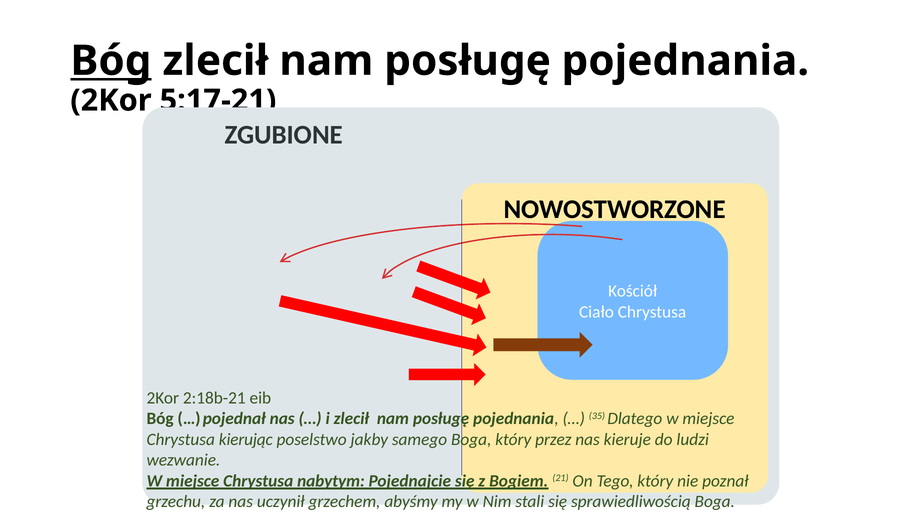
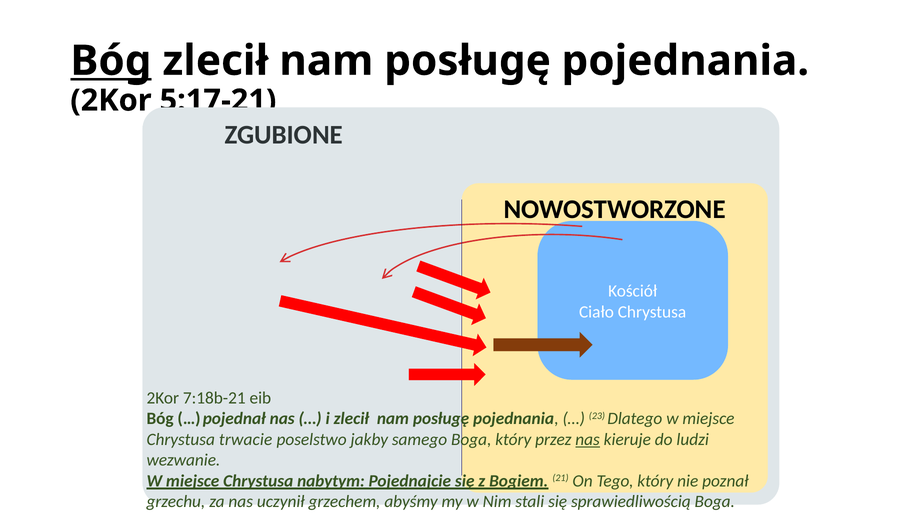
2:18b-21: 2:18b-21 -> 7:18b-21 (214, 398)
35: 35 -> 23 (597, 416)
kierując: kierując -> trwacie (246, 439)
nas underline: none -> present (588, 439)
